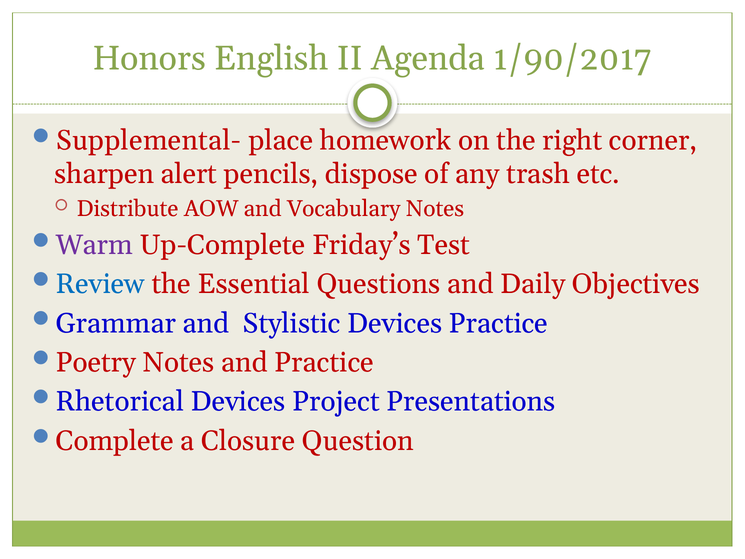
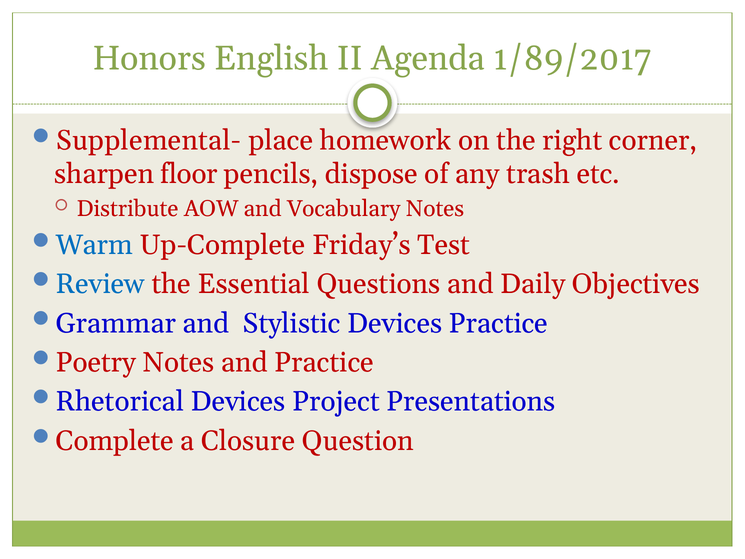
1/90/2017: 1/90/2017 -> 1/89/2017 (572, 59)
alert: alert -> floor (189, 174)
Warm colour: purple -> blue (94, 245)
